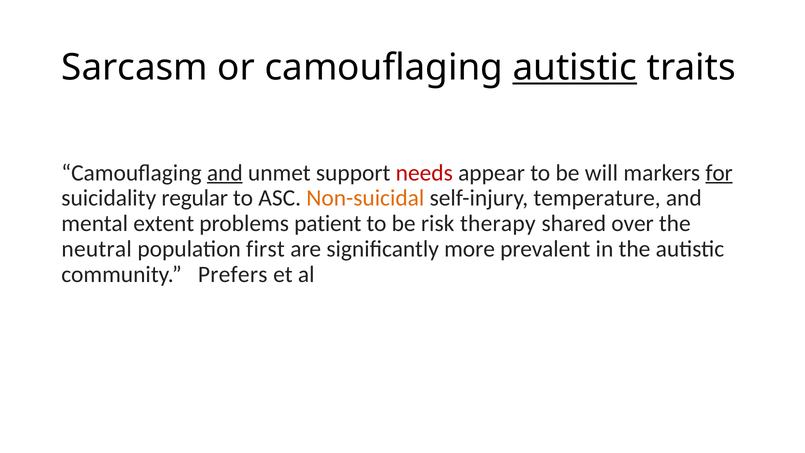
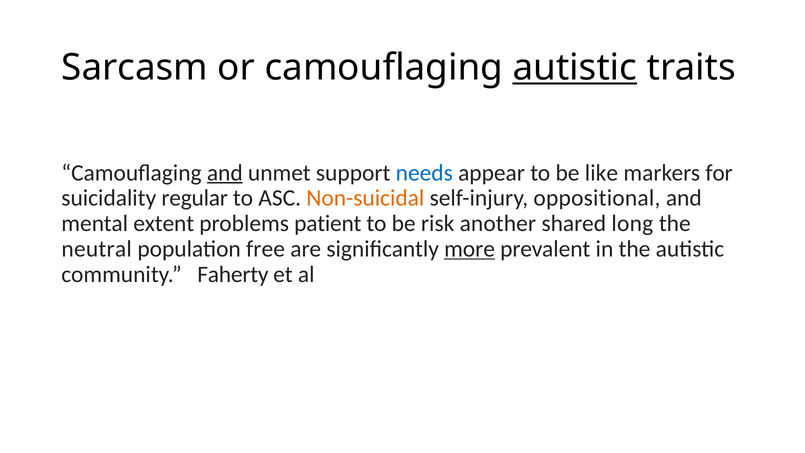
needs colour: red -> blue (424, 173)
will: will -> like (601, 173)
for underline: present -> none (719, 173)
temperature: temperature -> oppositional (597, 198)
therapy: therapy -> another (498, 223)
over: over -> long (632, 223)
first: first -> free (266, 249)
more underline: none -> present (470, 249)
Prefers: Prefers -> Faherty (233, 274)
